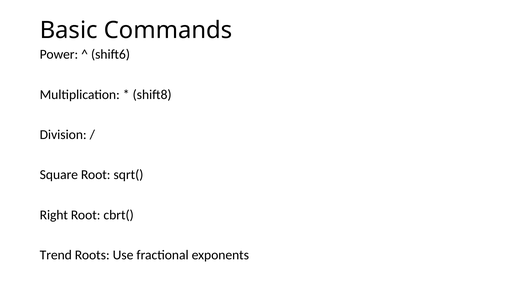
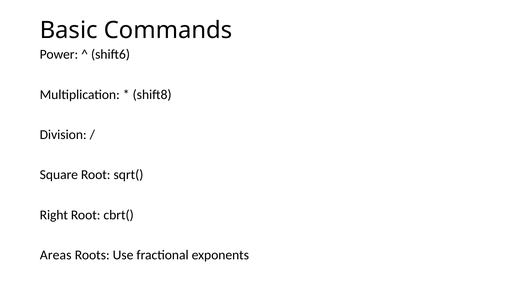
Trend: Trend -> Areas (56, 255)
